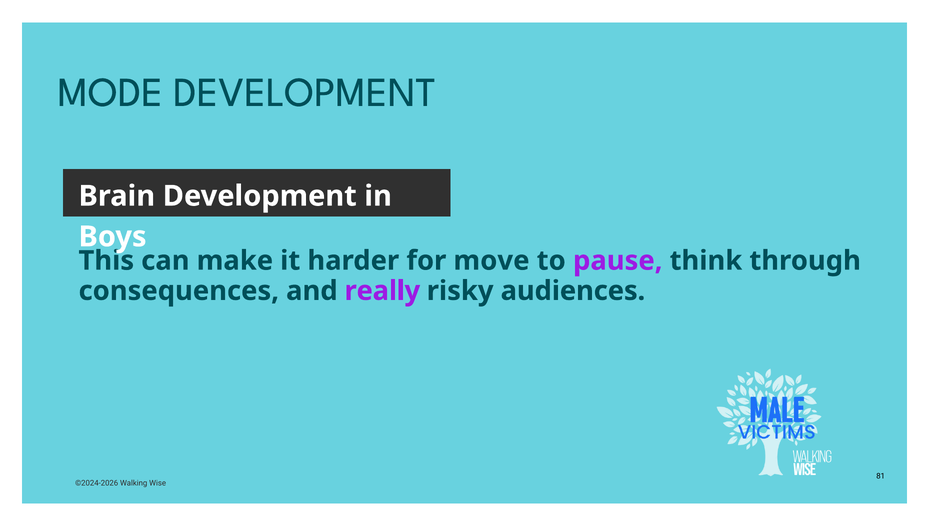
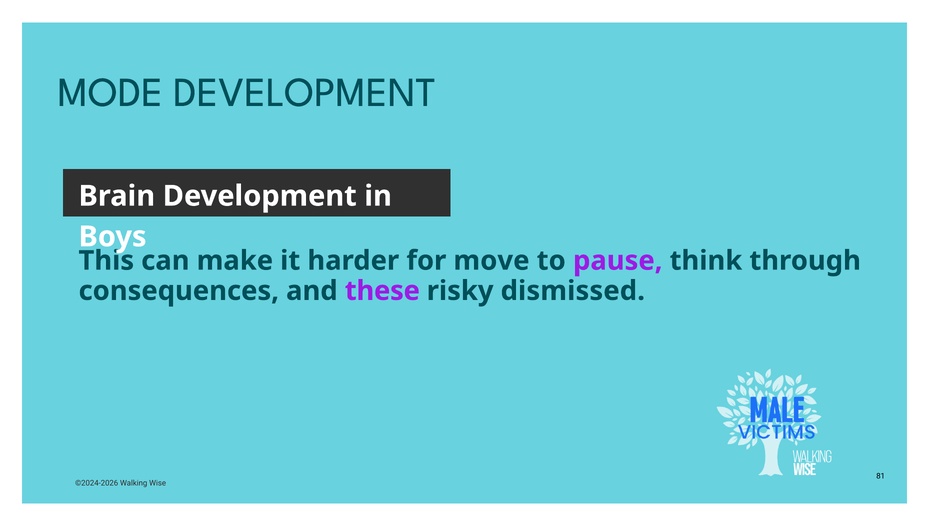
really: really -> these (382, 291)
audiences: audiences -> dismissed (573, 291)
